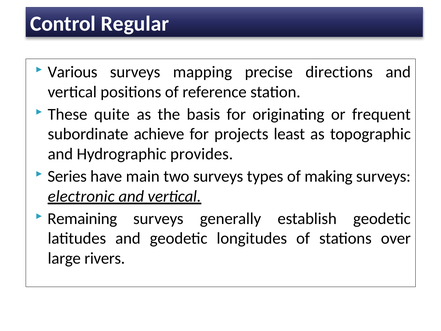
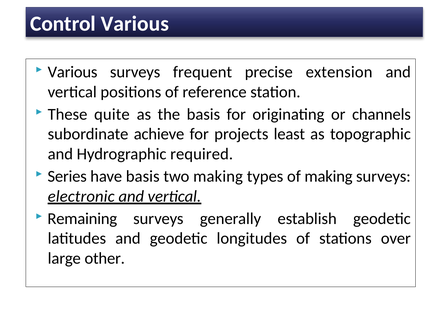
Control Regular: Regular -> Various (135, 24)
mapping: mapping -> frequent (202, 72)
directions: directions -> extension (339, 72)
frequent: frequent -> channels (381, 114)
provides: provides -> required (202, 154)
have main: main -> basis (143, 176)
two surveys: surveys -> making (218, 176)
rivers: rivers -> other (105, 258)
